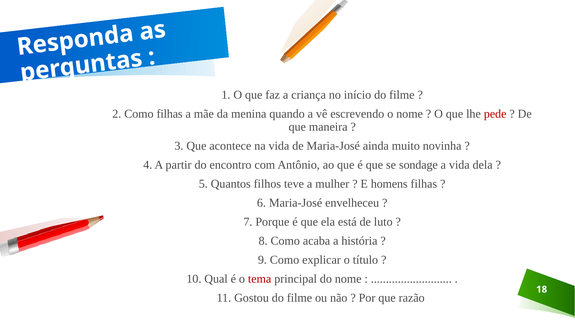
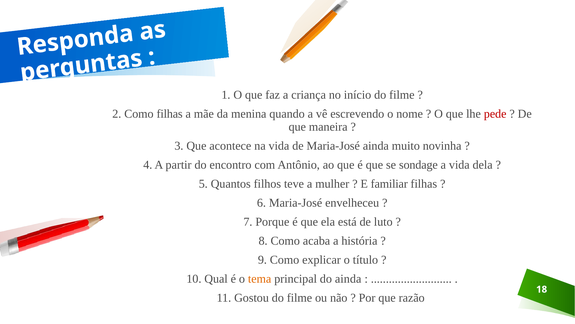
homens: homens -> familiar (389, 184)
tema colour: red -> orange (260, 278)
do nome: nome -> ainda (348, 278)
